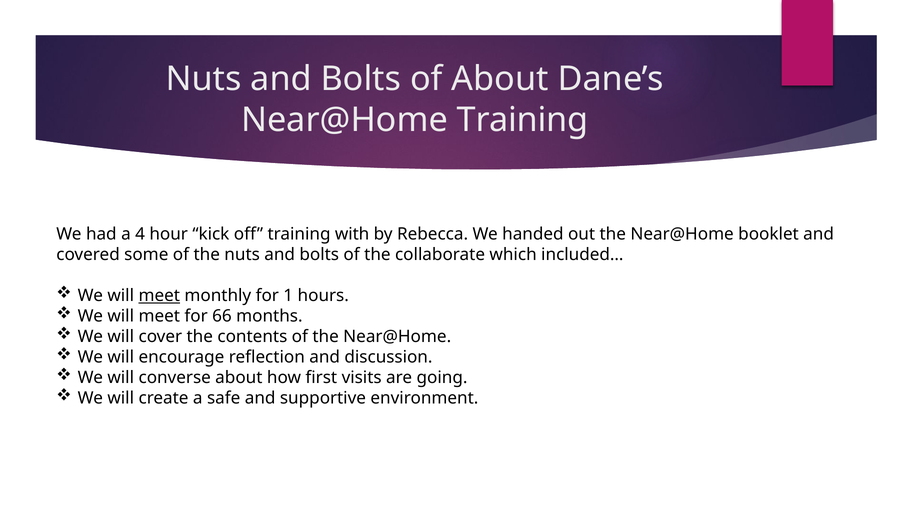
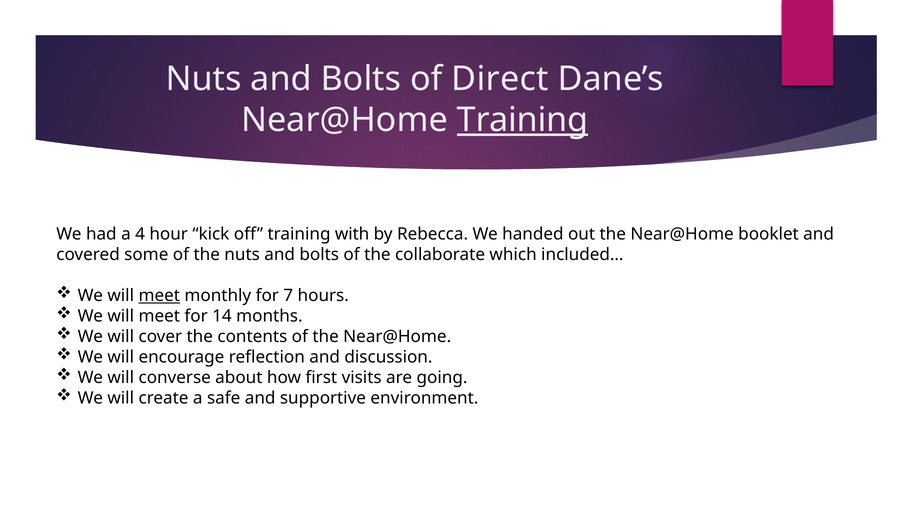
of About: About -> Direct (500, 79)
Training underline: none -> present (522, 120)
1: 1 -> 7 (288, 296)
66: 66 -> 14 (222, 316)
